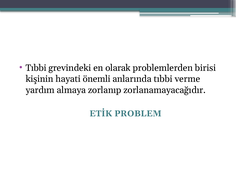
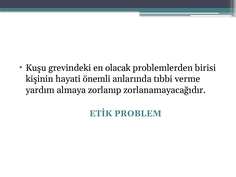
Tıbbi: Tıbbi -> Kuşu (36, 68)
olarak: olarak -> olacak (118, 68)
